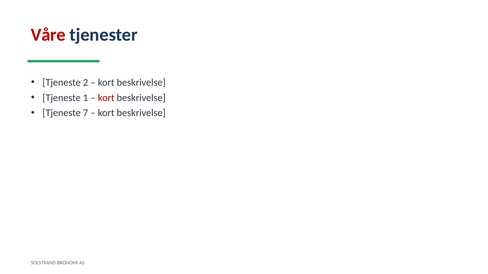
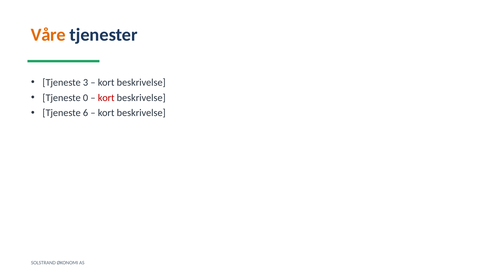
Våre colour: red -> orange (48, 35)
2: 2 -> 3 (86, 83)
1: 1 -> 0 (86, 98)
7: 7 -> 6 (86, 113)
